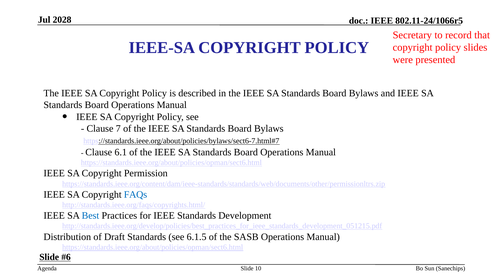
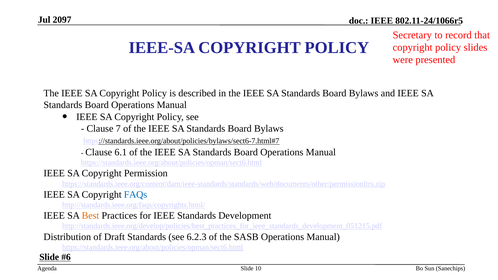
2028: 2028 -> 2097 (62, 20)
Best colour: blue -> orange (90, 216)
6.1.5: 6.1.5 -> 6.2.3 (197, 237)
